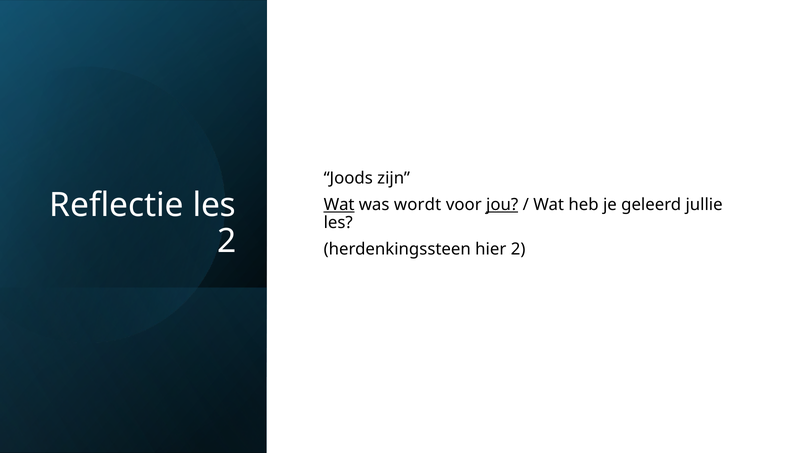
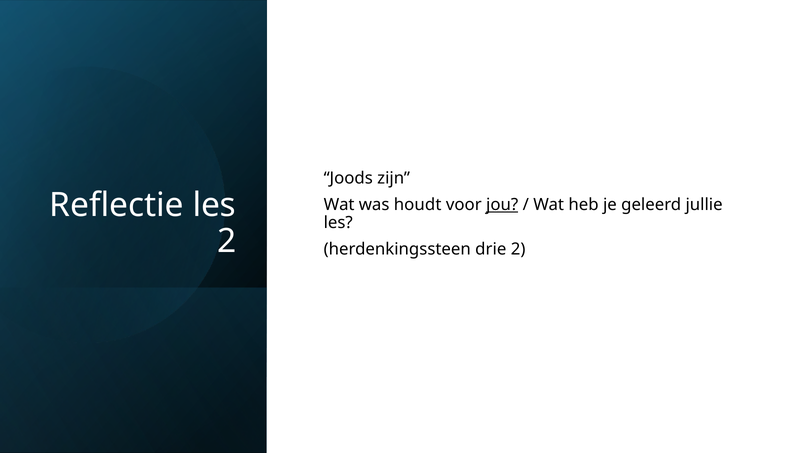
Wat underline: present -> none (339, 205)
wordt: wordt -> houdt (418, 205)
hier: hier -> drie (491, 249)
